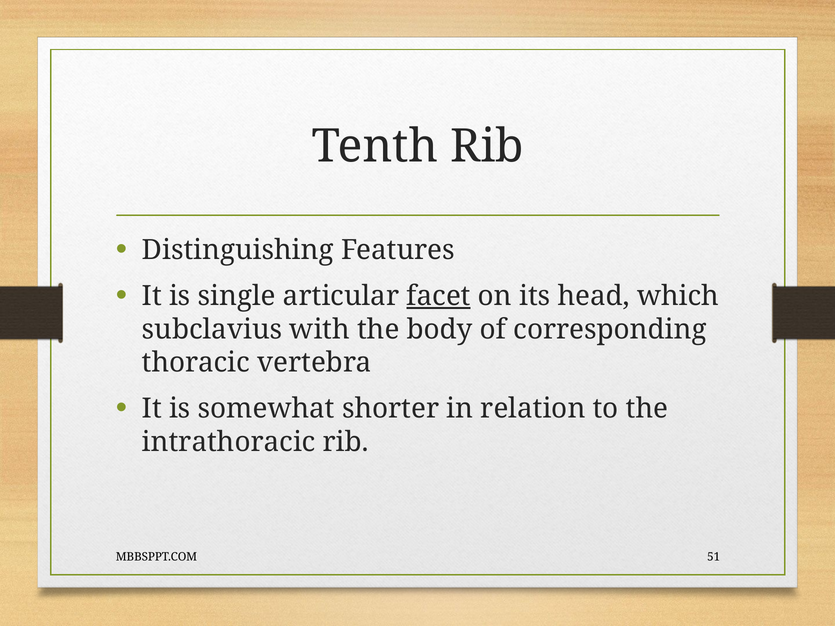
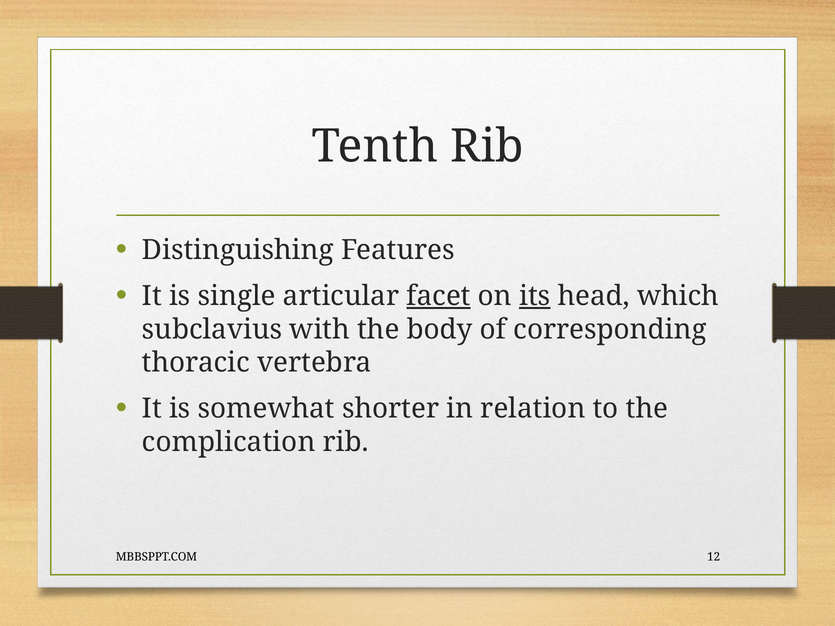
its underline: none -> present (535, 296)
intrathoracic: intrathoracic -> complication (229, 442)
51: 51 -> 12 (714, 557)
